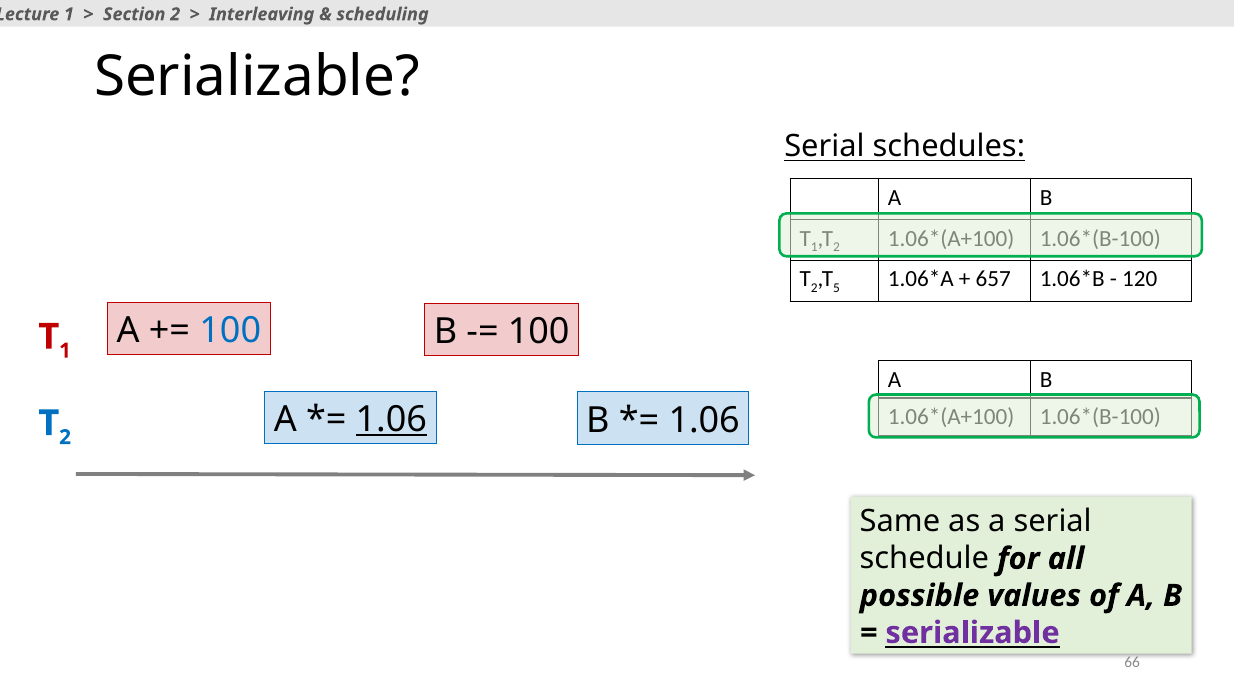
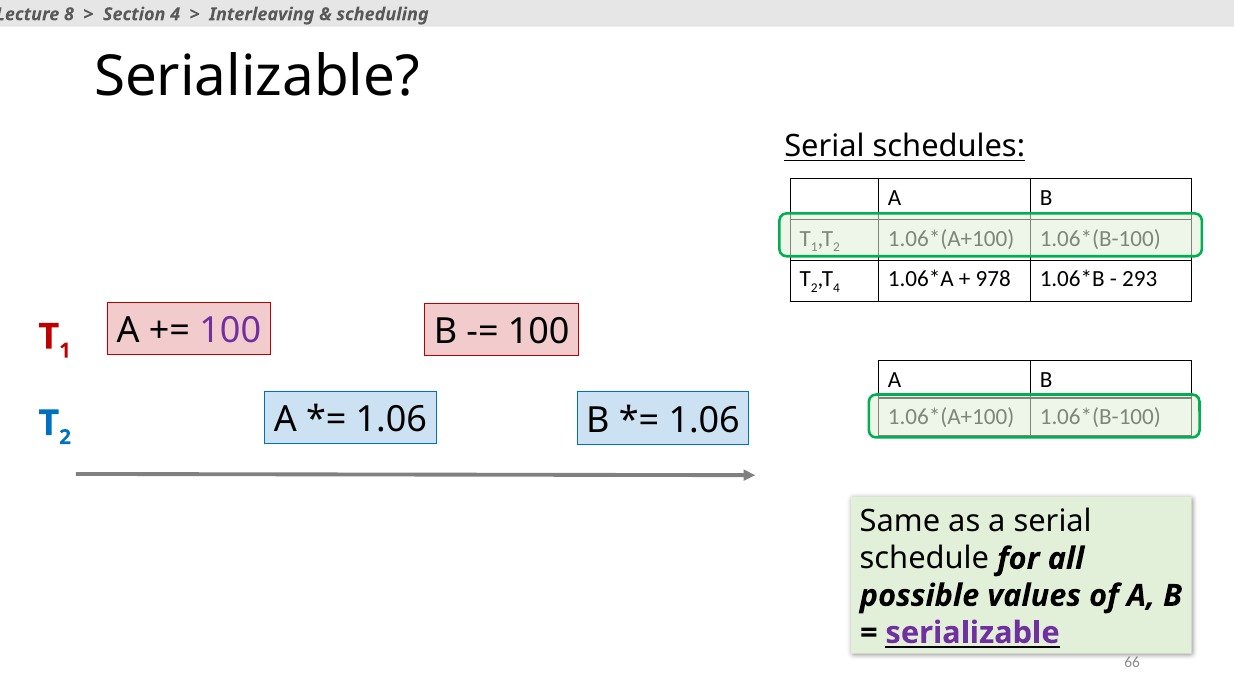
1: 1 -> 8 (69, 14)
Section 2: 2 -> 4 (175, 14)
5: 5 -> 4 (836, 288)
657: 657 -> 978 (993, 279)
120: 120 -> 293 (1140, 279)
100 colour: blue -> purple (230, 331)
1.06 underline: present -> none (391, 420)
